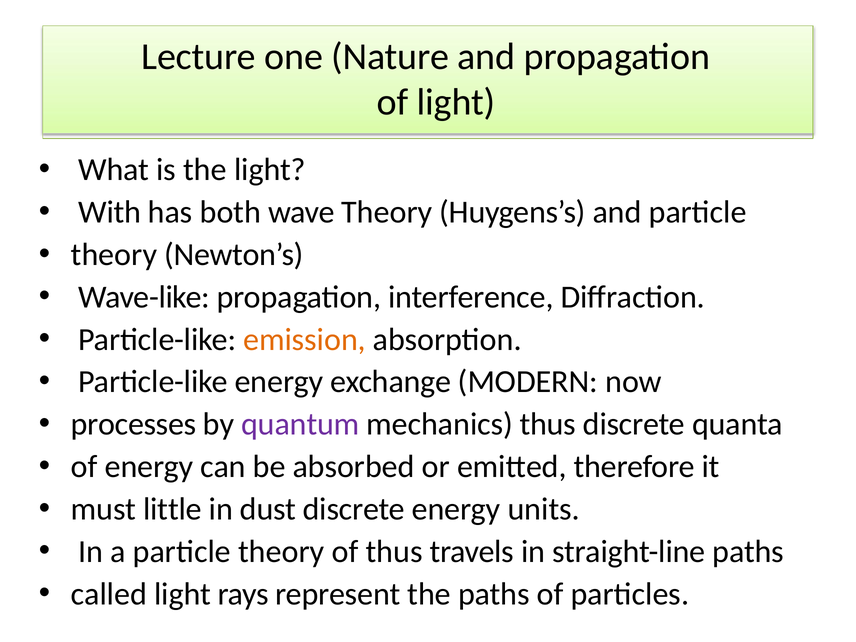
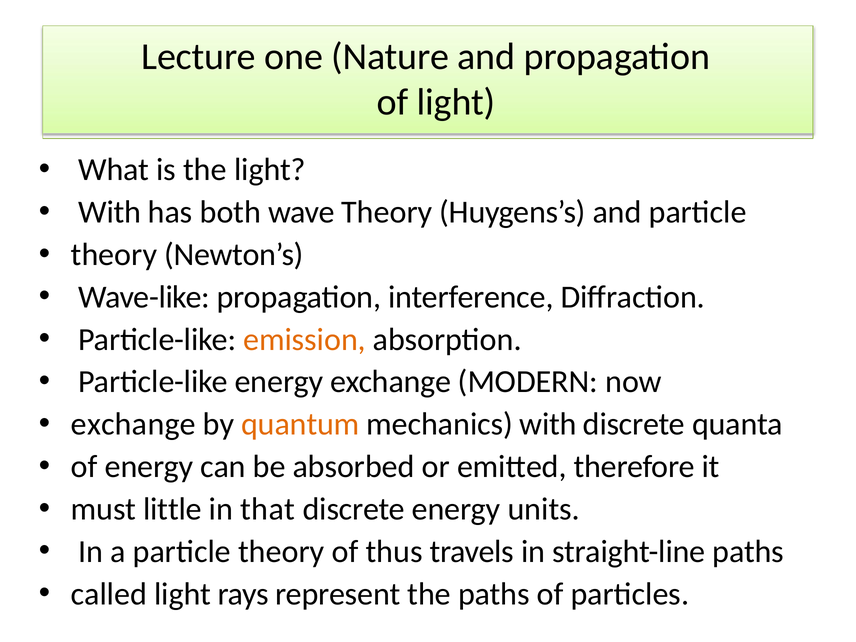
processes: processes -> exchange (133, 424)
quantum colour: purple -> orange (300, 424)
mechanics thus: thus -> with (548, 424)
dust: dust -> that (268, 509)
